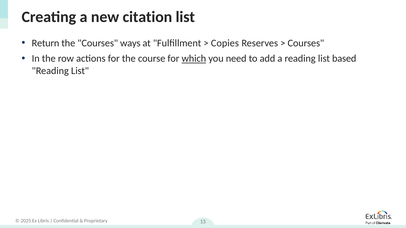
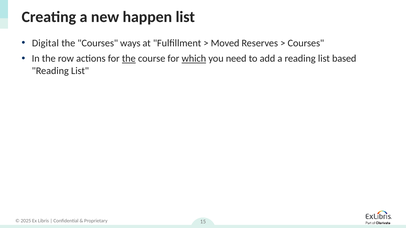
citation: citation -> happen (147, 17)
Return: Return -> Digital (45, 43)
Copies: Copies -> Moved (225, 43)
the underline: none -> present (129, 59)
